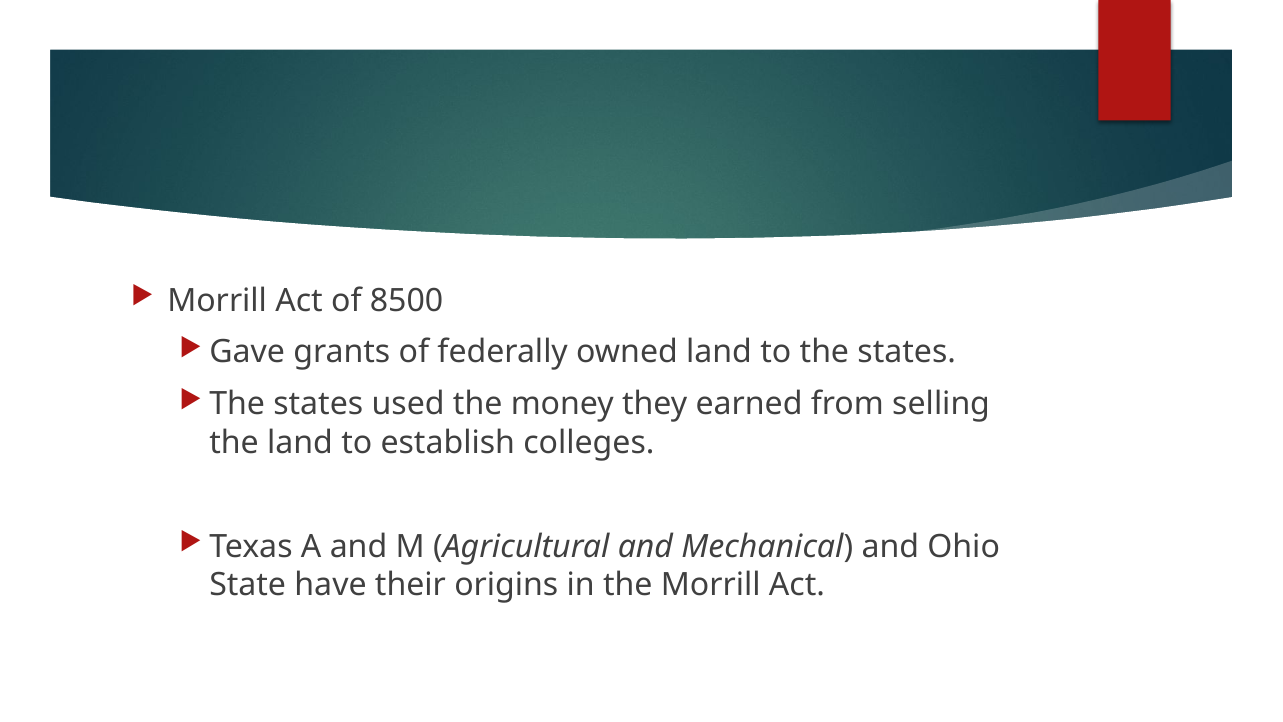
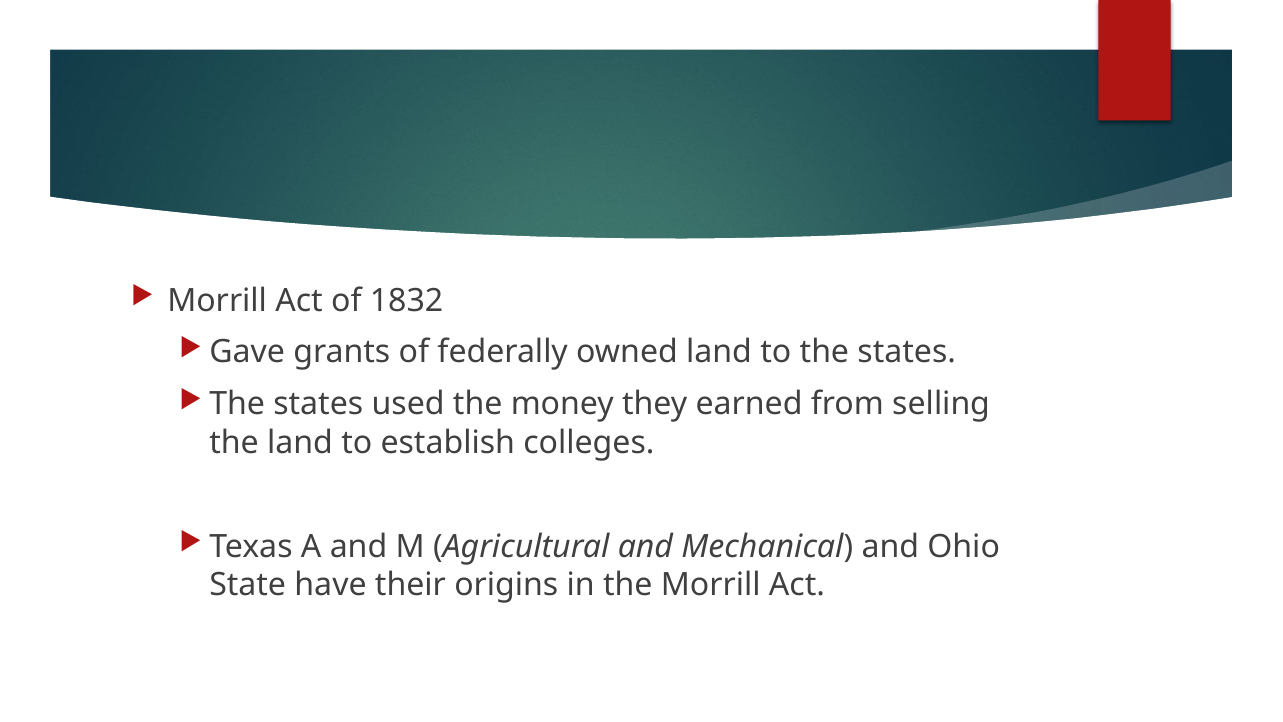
8500: 8500 -> 1832 (407, 300)
